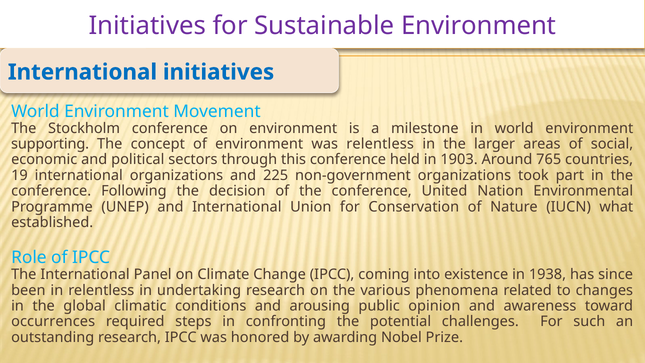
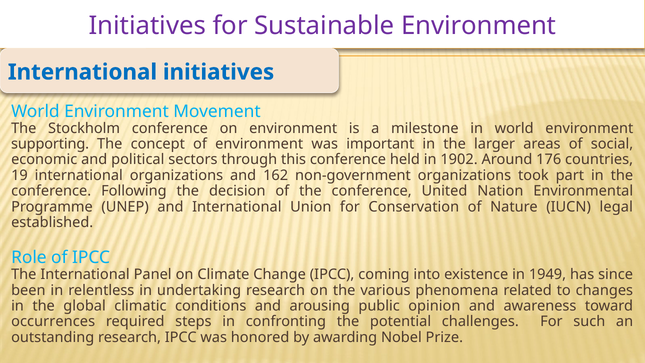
was relentless: relentless -> important (380, 144)
1903: 1903 -> 1902 (459, 160)
765: 765 -> 176 (549, 160)
225: 225 -> 162 (276, 175)
what: what -> legal (616, 207)
1938: 1938 -> 1949 (547, 274)
